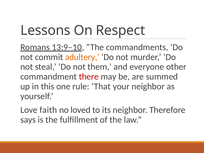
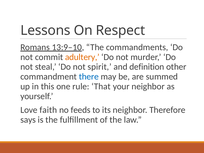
them: them -> spirit (100, 67)
everyone: everyone -> definition (147, 67)
there colour: red -> blue (89, 77)
loved: loved -> feeds (81, 110)
